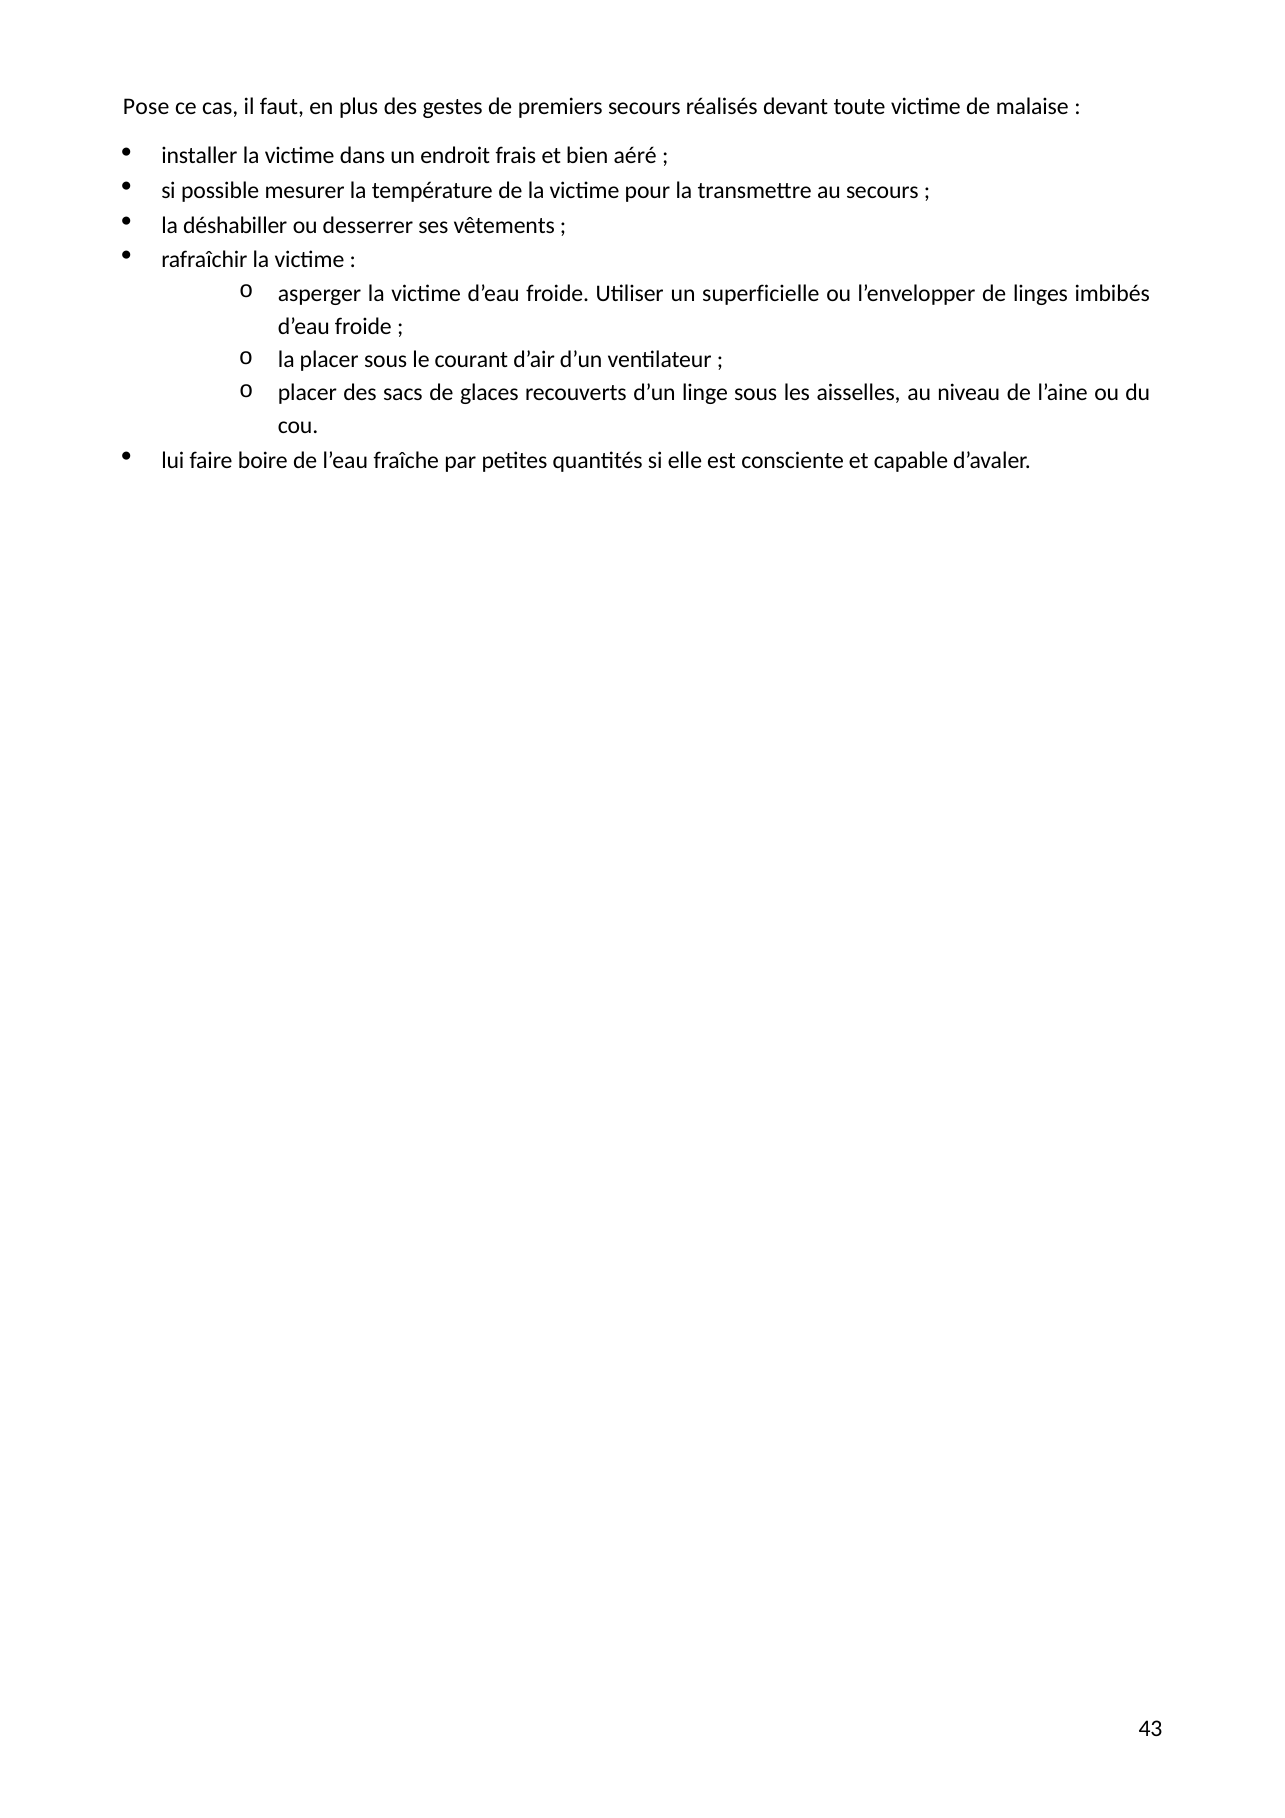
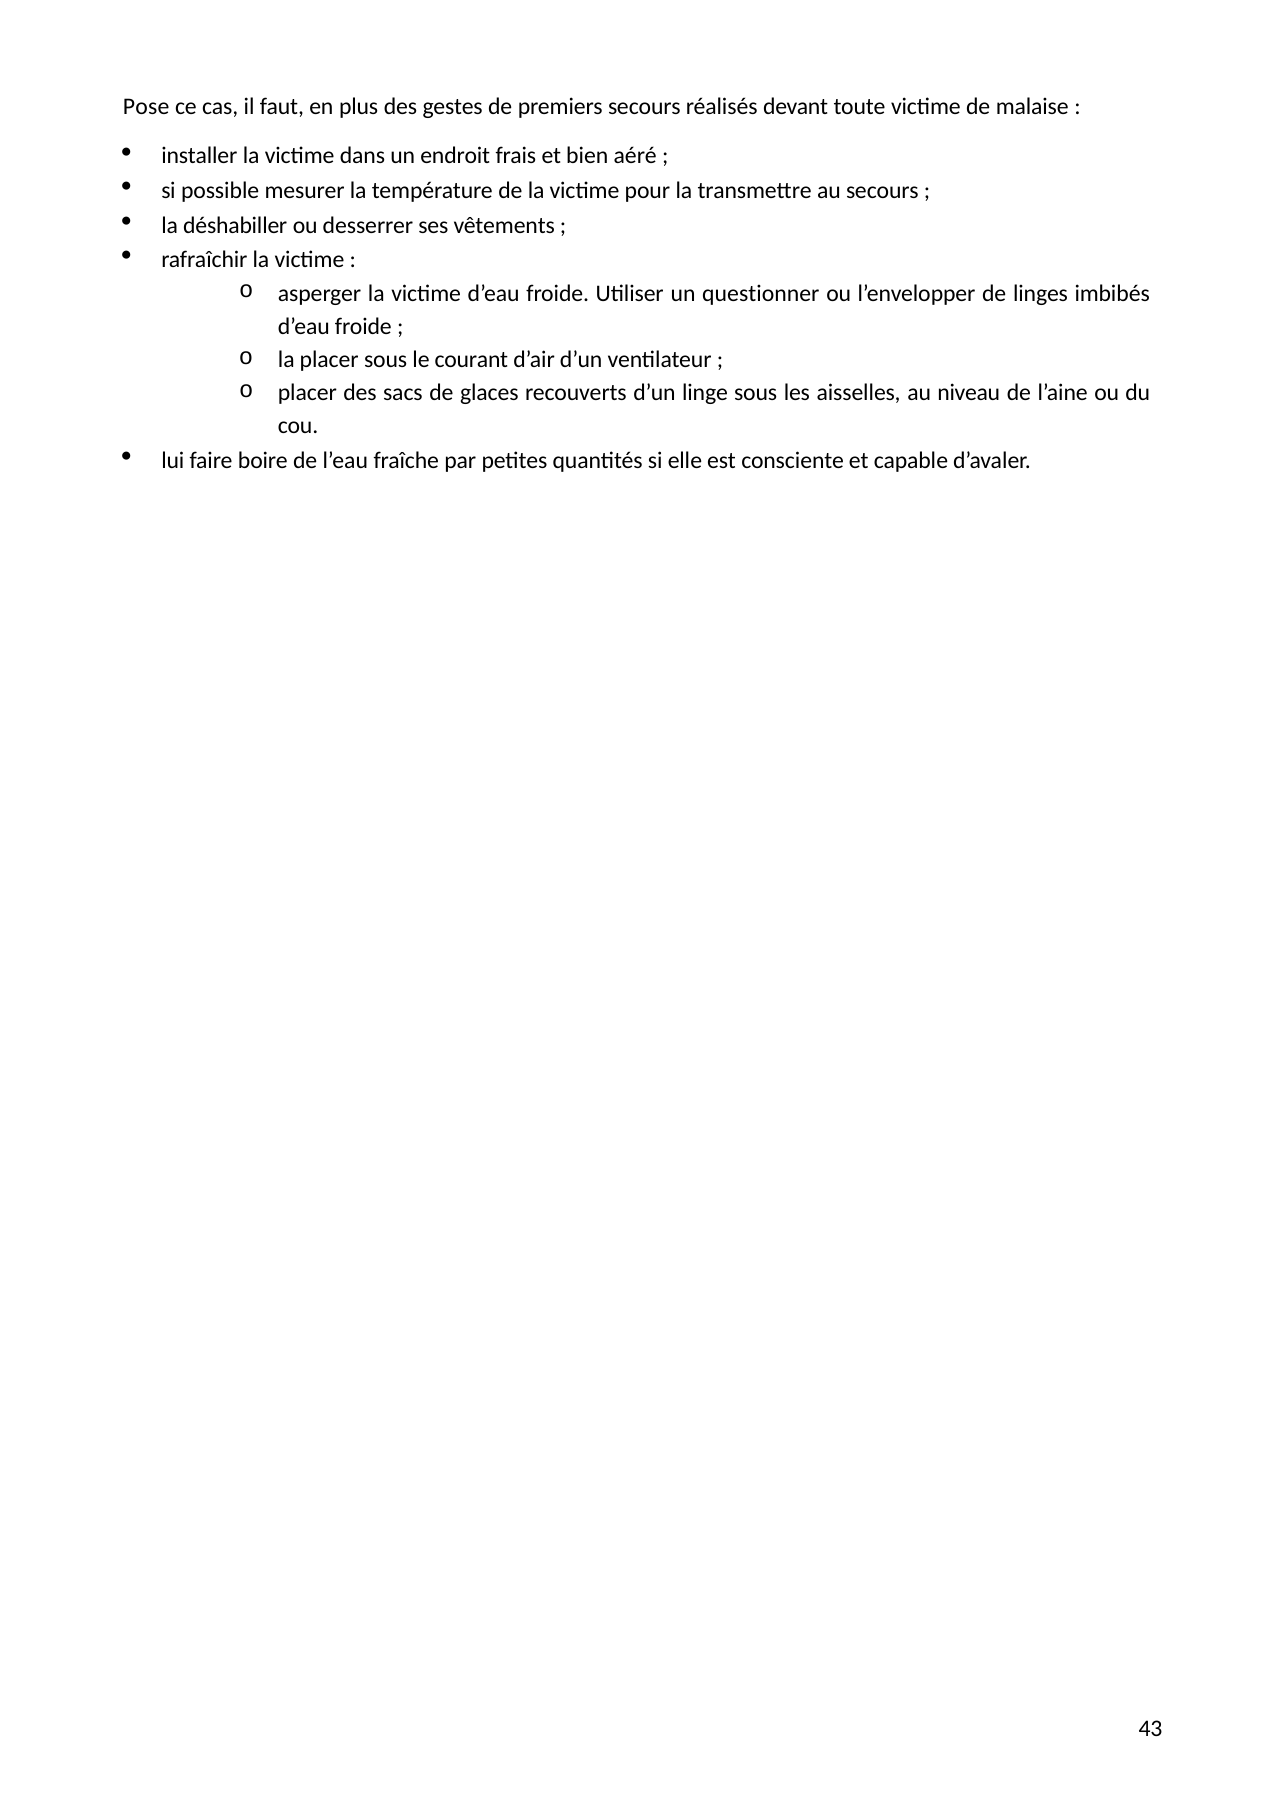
superficielle: superficielle -> questionner (761, 293)
